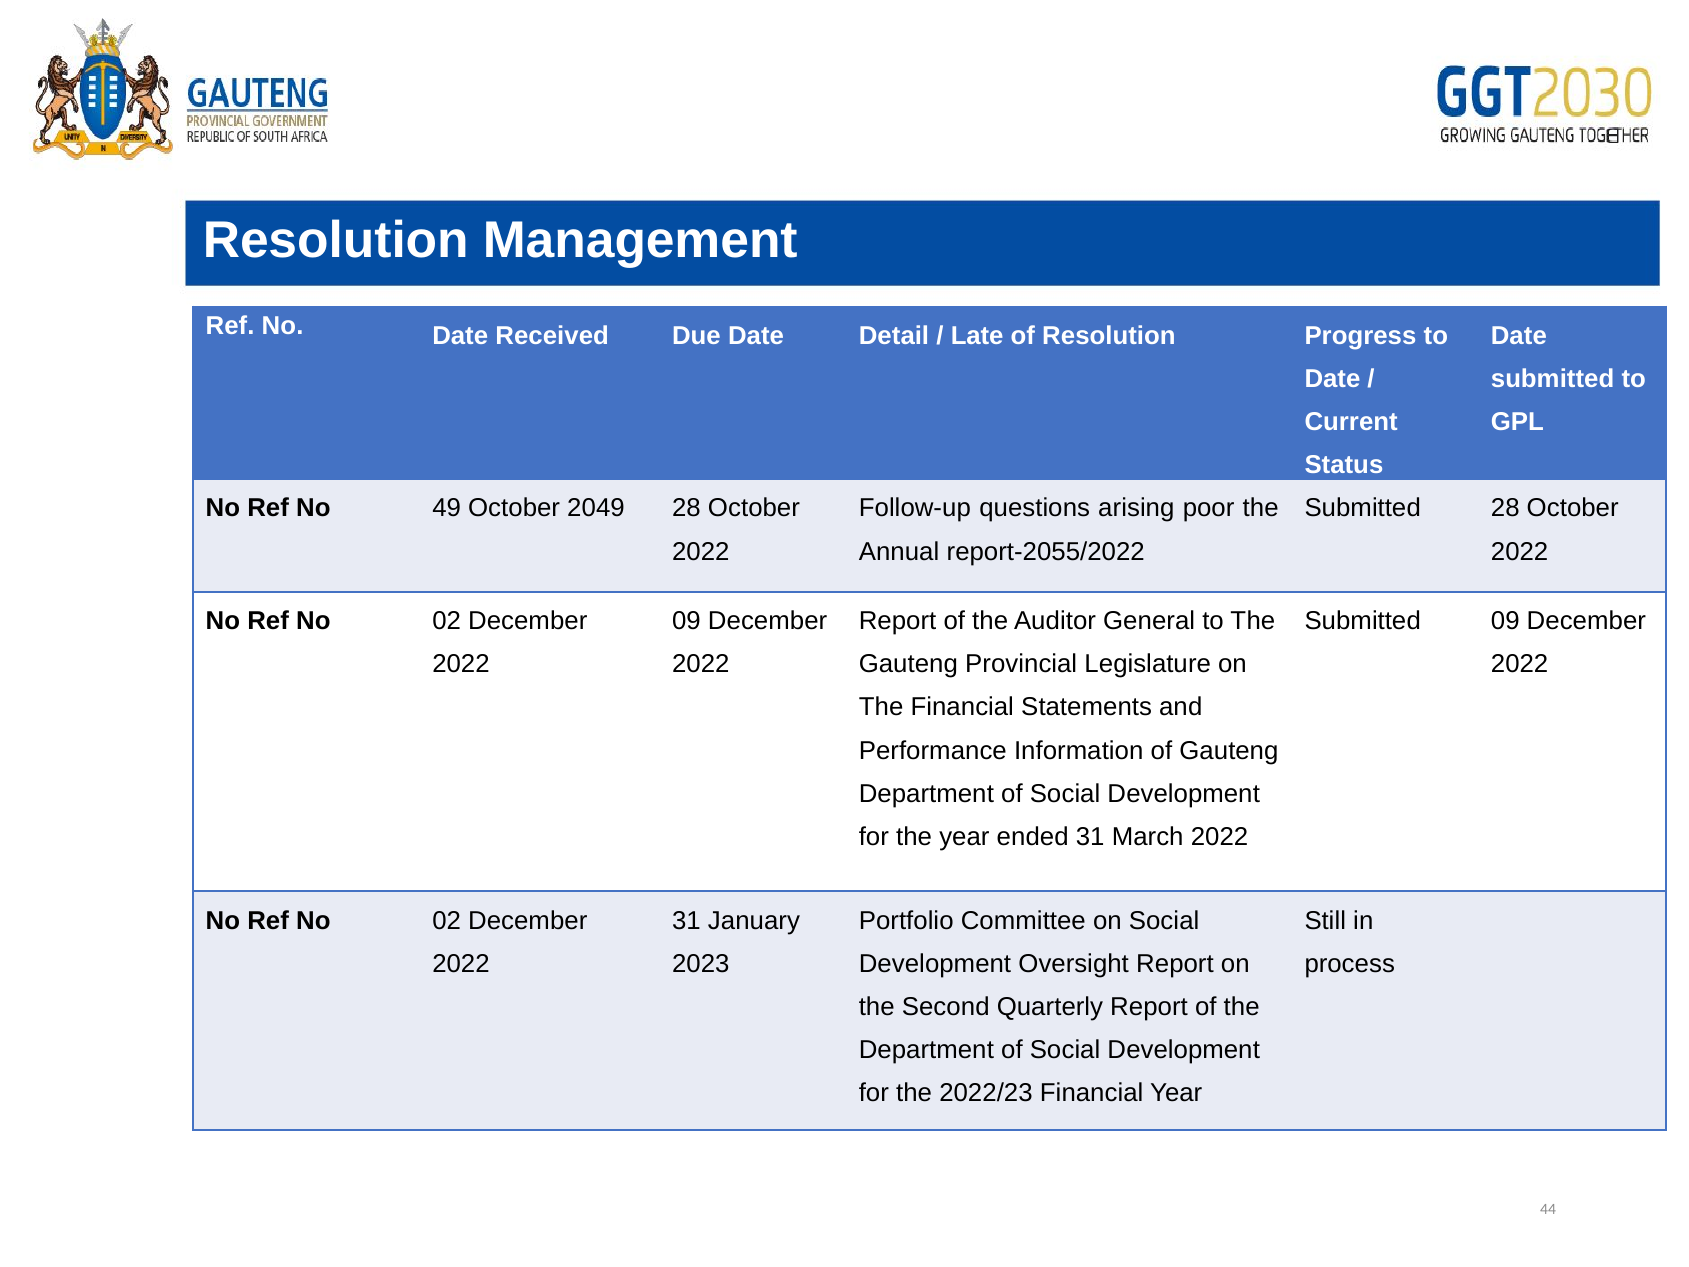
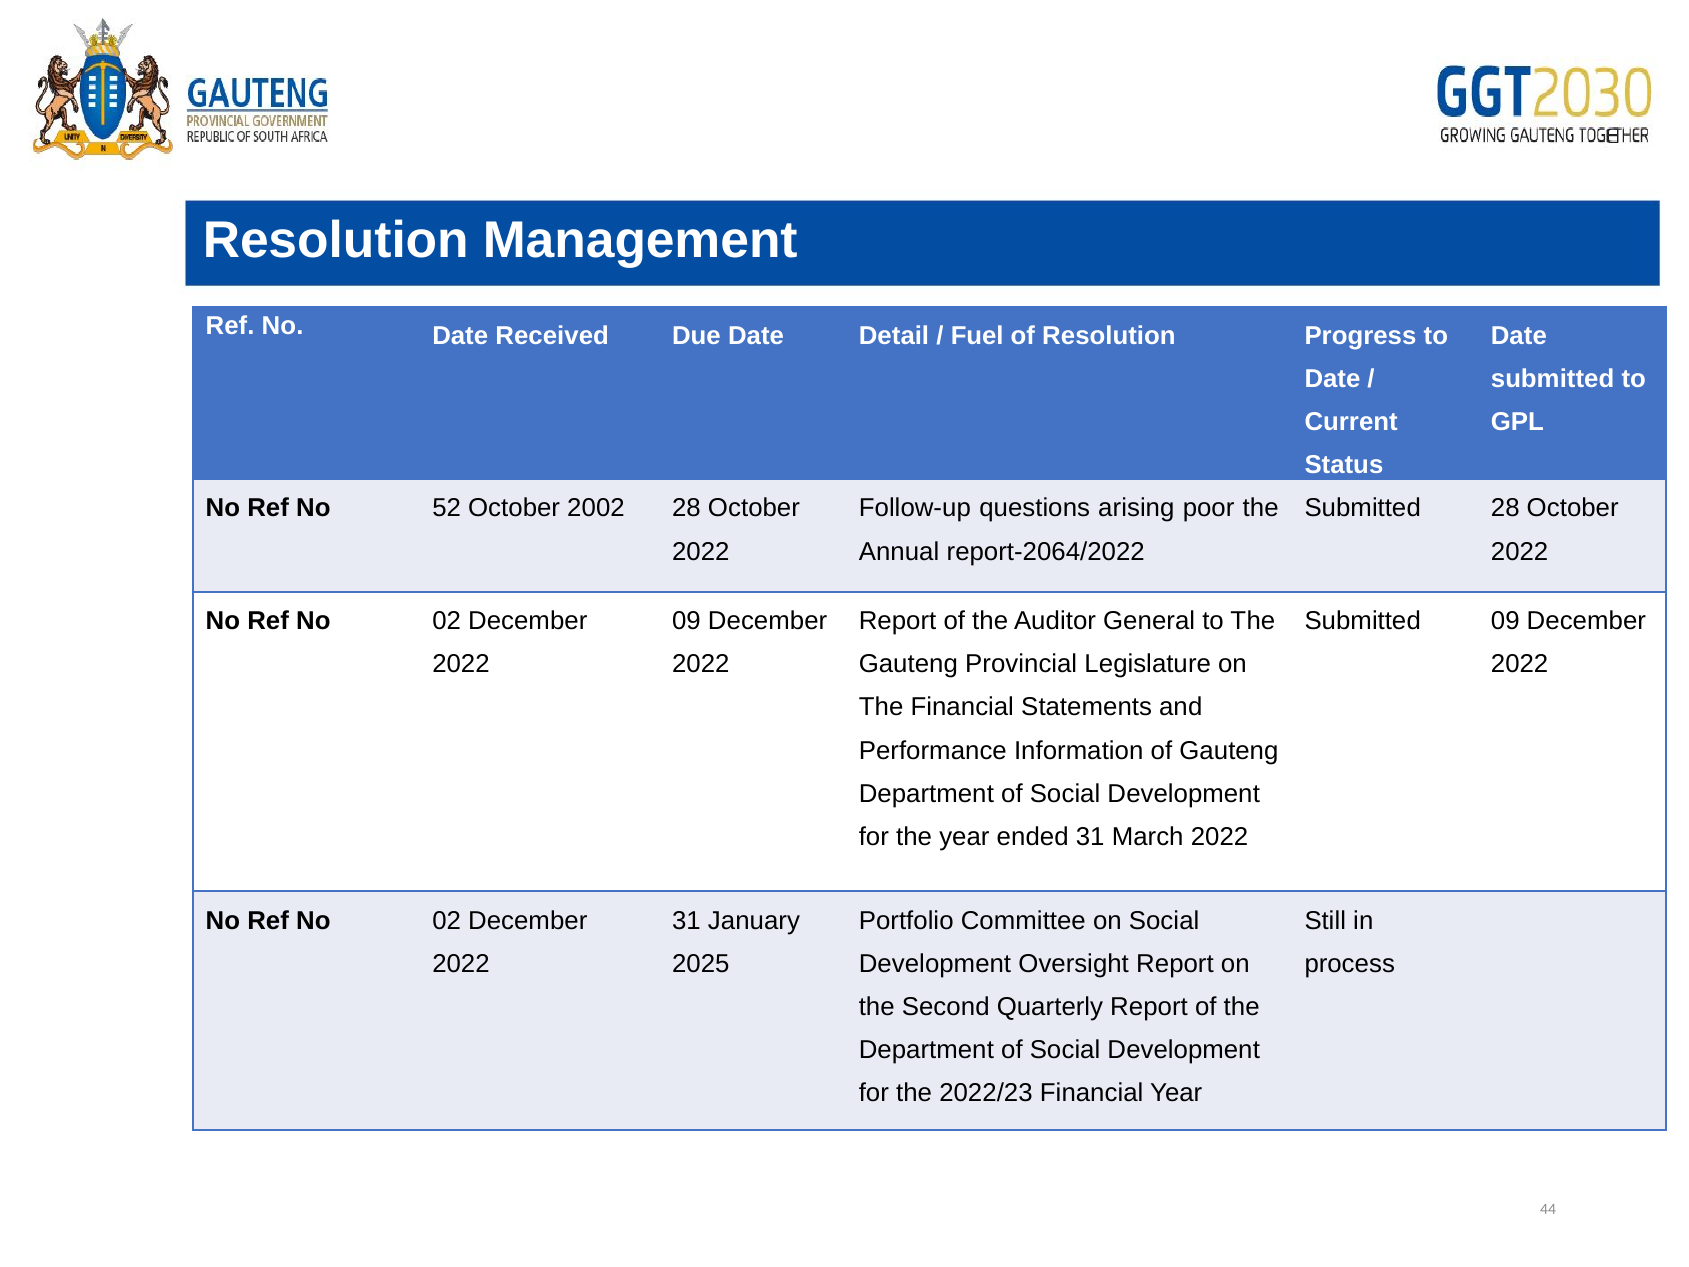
Late: Late -> Fuel (977, 336)
49: 49 -> 52 (447, 508)
2049: 2049 -> 2002 (596, 508)
report-2055/2022: report-2055/2022 -> report-2064/2022 (1046, 551)
2023: 2023 -> 2025 (701, 963)
